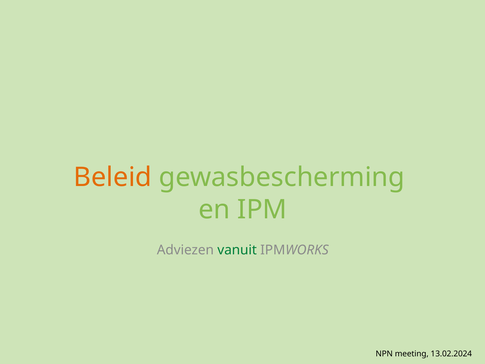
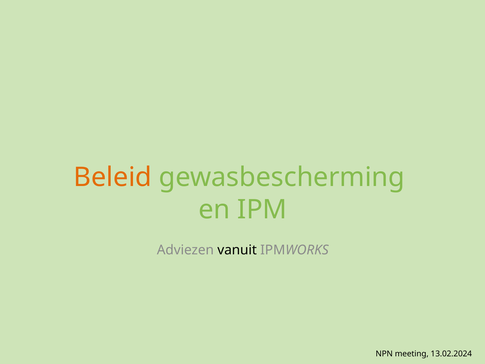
vanuit colour: green -> black (237, 250)
